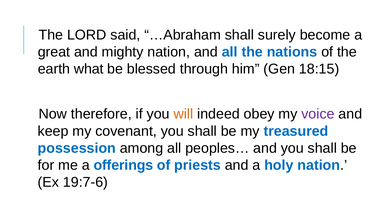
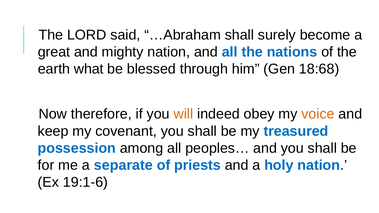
18:15: 18:15 -> 18:68 (319, 69)
voice colour: purple -> orange (318, 114)
offerings: offerings -> separate (123, 165)
19:7-6: 19:7-6 -> 19:1-6 (85, 182)
